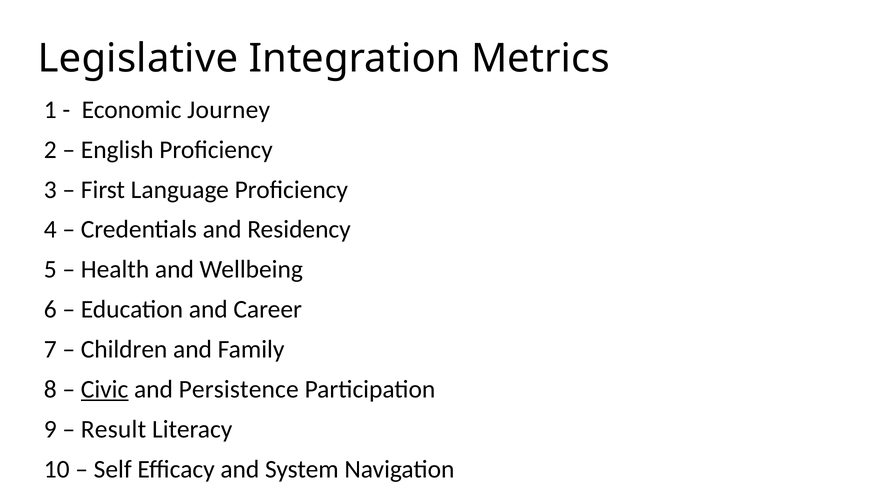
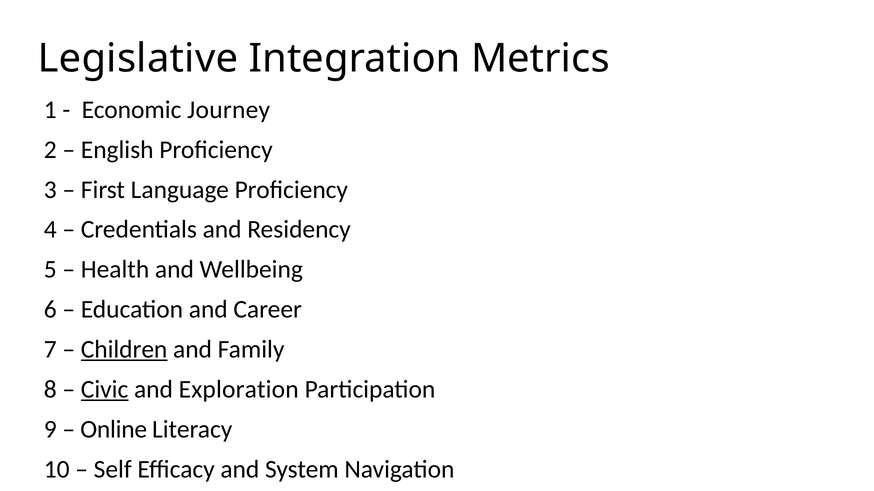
Children underline: none -> present (124, 350)
Persistence: Persistence -> Exploration (239, 390)
Result: Result -> Online (114, 430)
